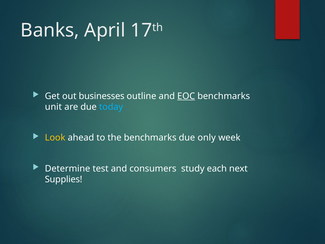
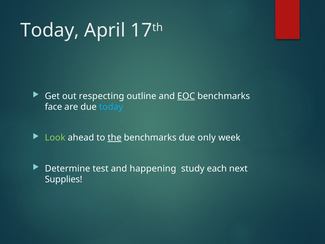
Banks: Banks -> Today (50, 30)
businesses: businesses -> respecting (102, 96)
unit: unit -> face (53, 107)
Look colour: yellow -> light green (55, 138)
the underline: none -> present (115, 138)
consumers: consumers -> happening (153, 168)
